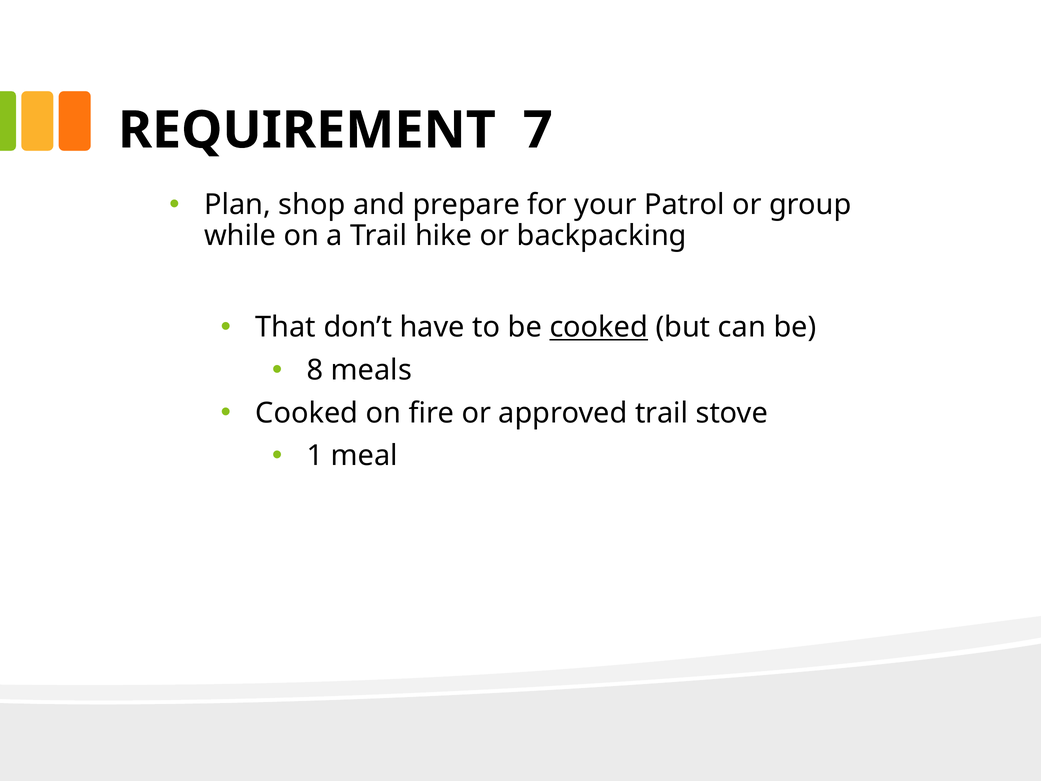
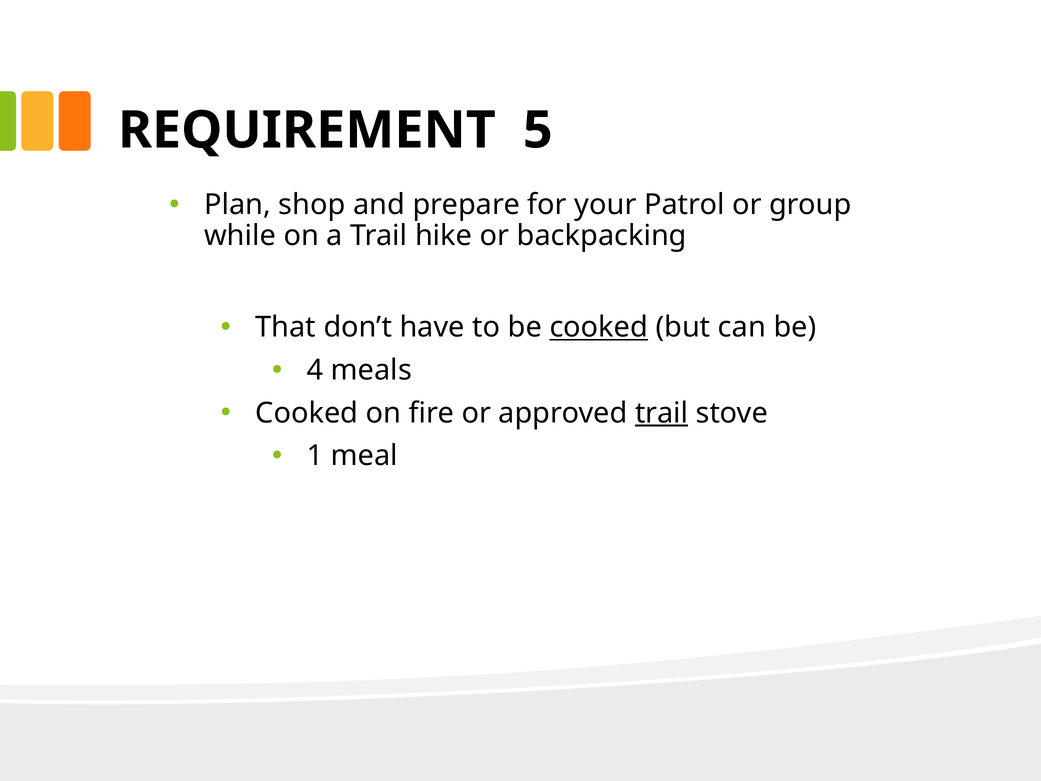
7: 7 -> 5 (538, 130)
8: 8 -> 4 (315, 370)
trail underline: none -> present (662, 413)
